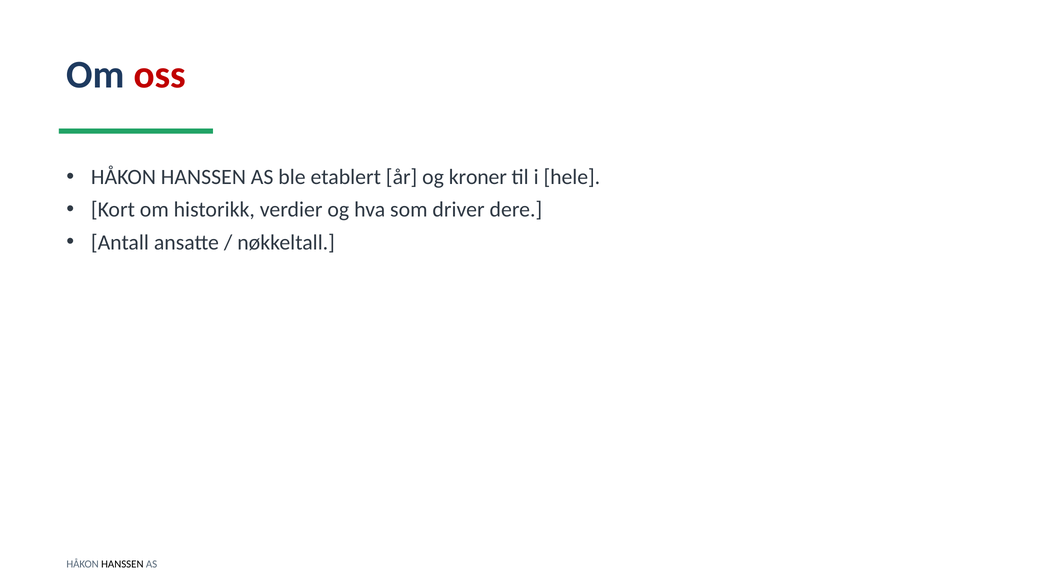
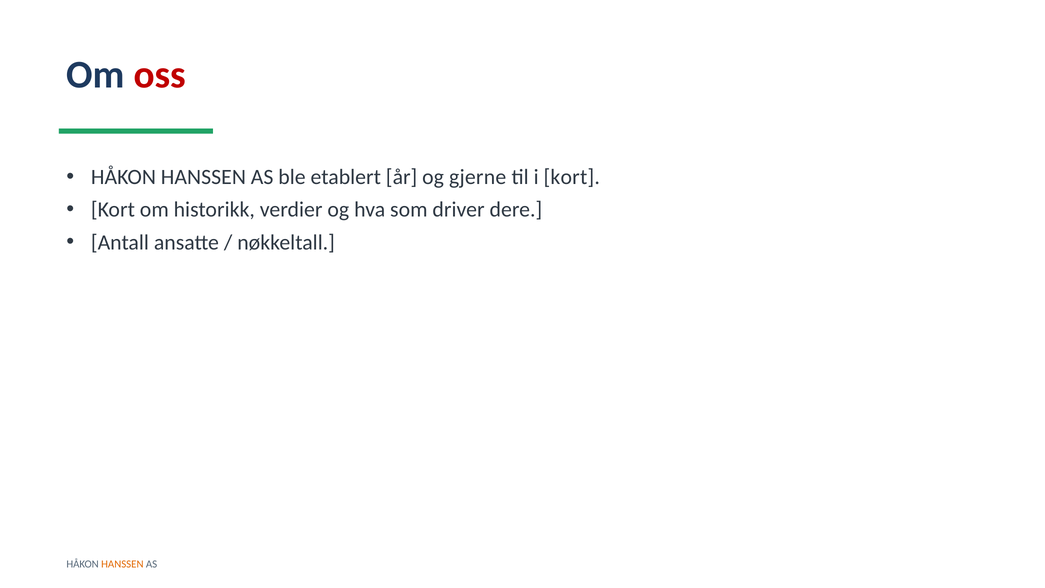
kroner: kroner -> gjerne (478, 177)
i hele: hele -> kort (572, 177)
HANSSEN colour: black -> orange (122, 564)
